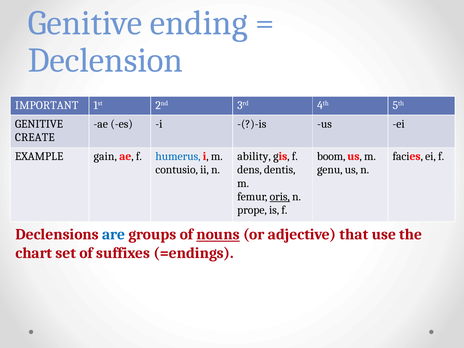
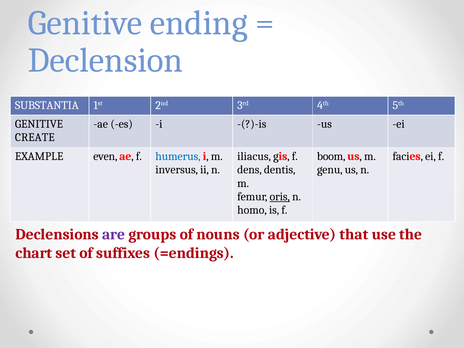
IMPORTANT: IMPORTANT -> SUBSTANTIA (47, 105)
gain: gain -> even (105, 156)
ability: ability -> iliacus (254, 156)
contusio: contusio -> inversus (177, 170)
prope: prope -> homo (252, 210)
are colour: blue -> purple (114, 234)
nouns underline: present -> none (218, 234)
